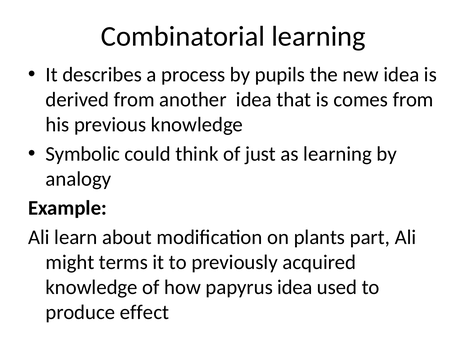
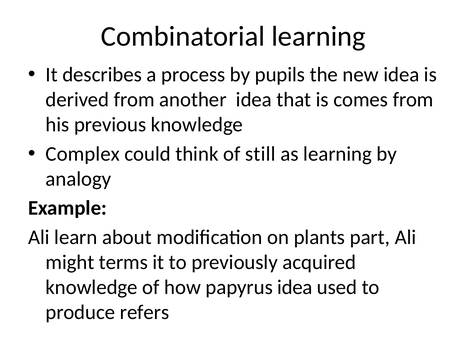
Symbolic: Symbolic -> Complex (83, 154)
just: just -> still (260, 154)
effect: effect -> refers (145, 311)
